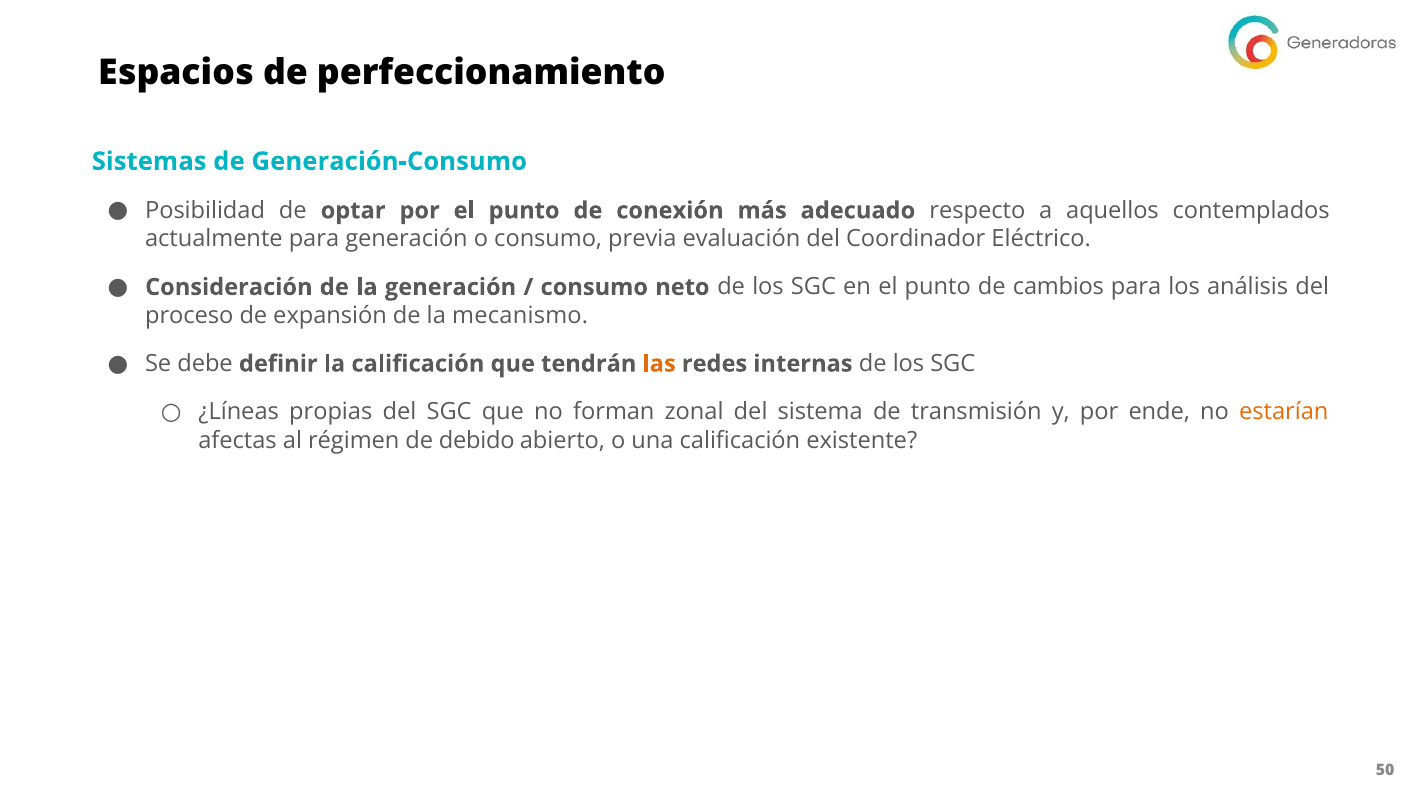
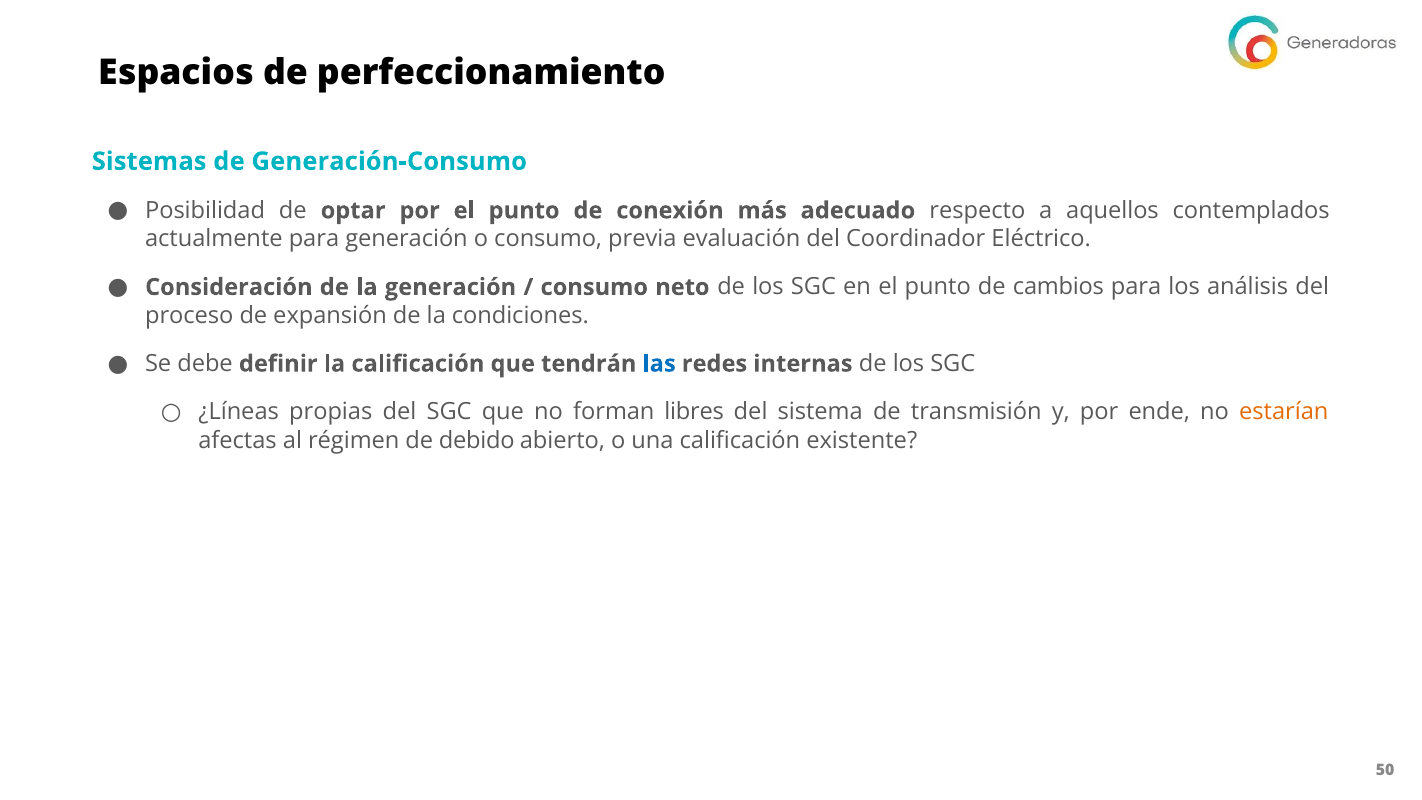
mecanismo: mecanismo -> condiciones (520, 316)
las colour: orange -> blue (659, 364)
zonal: zonal -> libres (694, 412)
